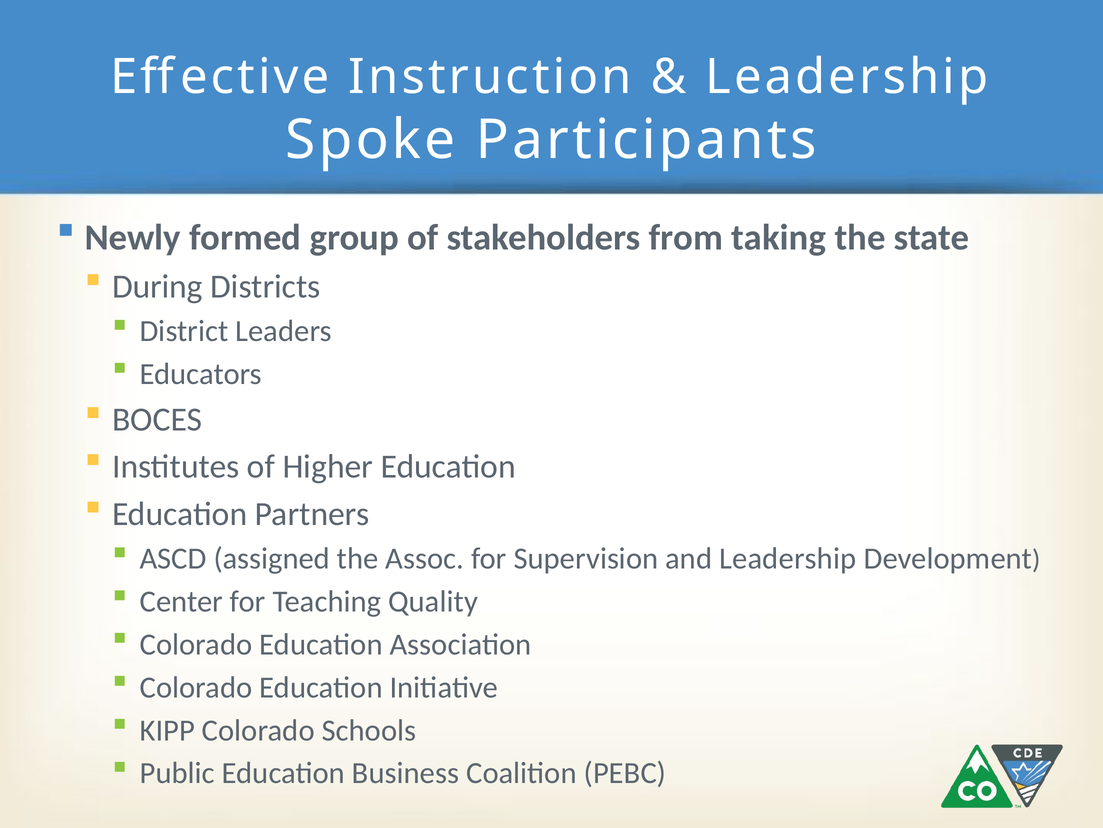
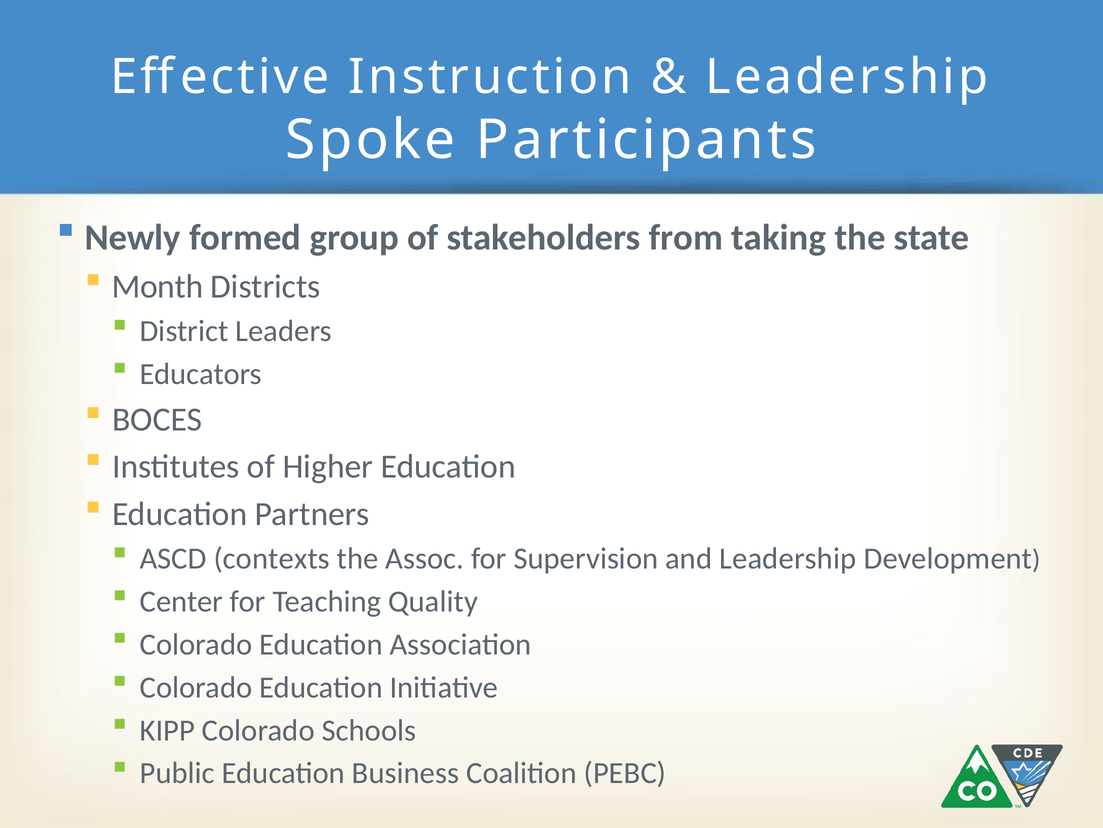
During: During -> Month (157, 286)
assigned: assigned -> contexts (272, 558)
